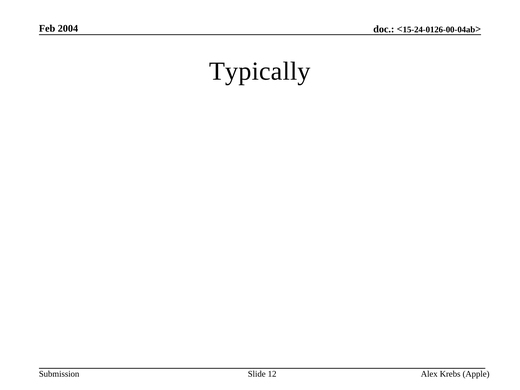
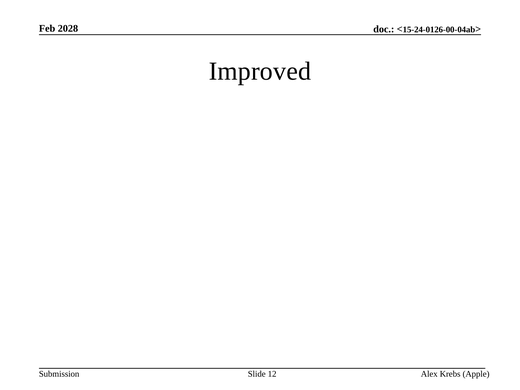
2004: 2004 -> 2028 (68, 28)
Typically: Typically -> Improved (260, 71)
